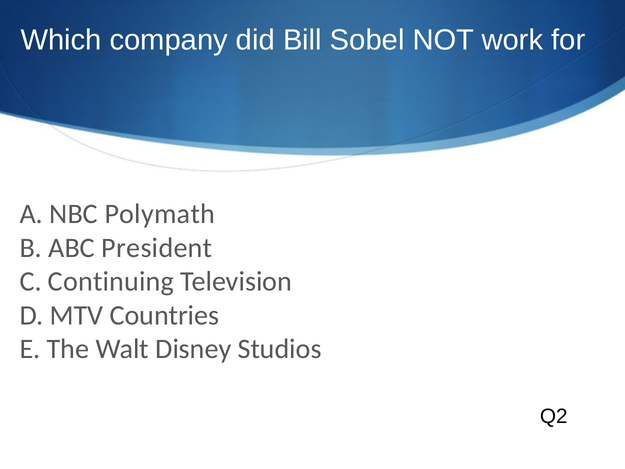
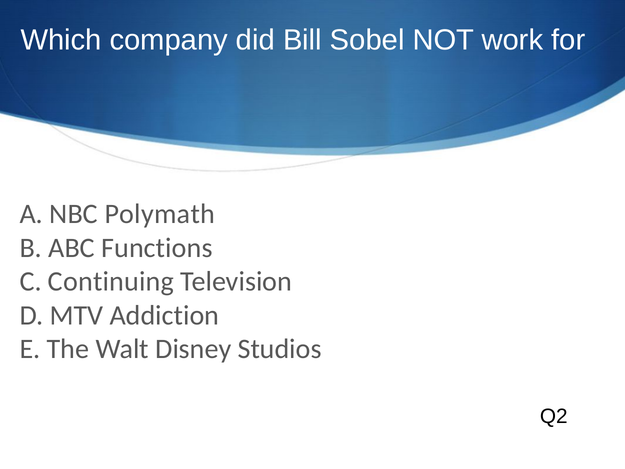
President: President -> Functions (157, 248)
Countries: Countries -> Addiction (164, 315)
